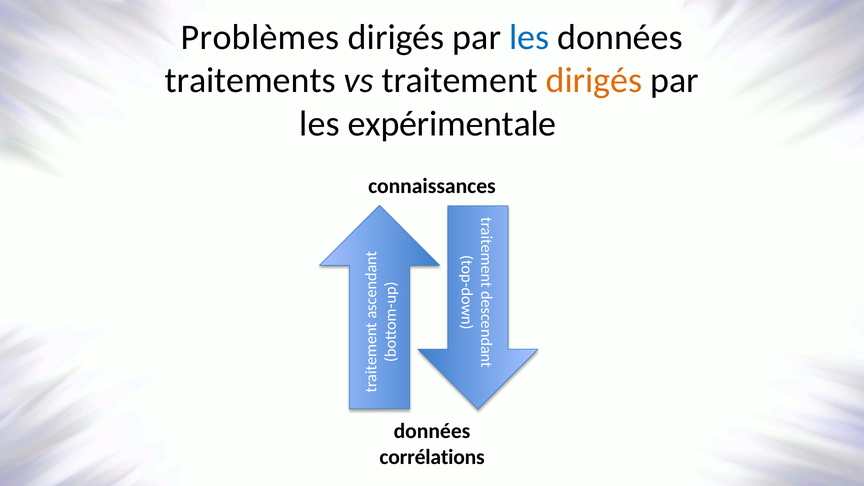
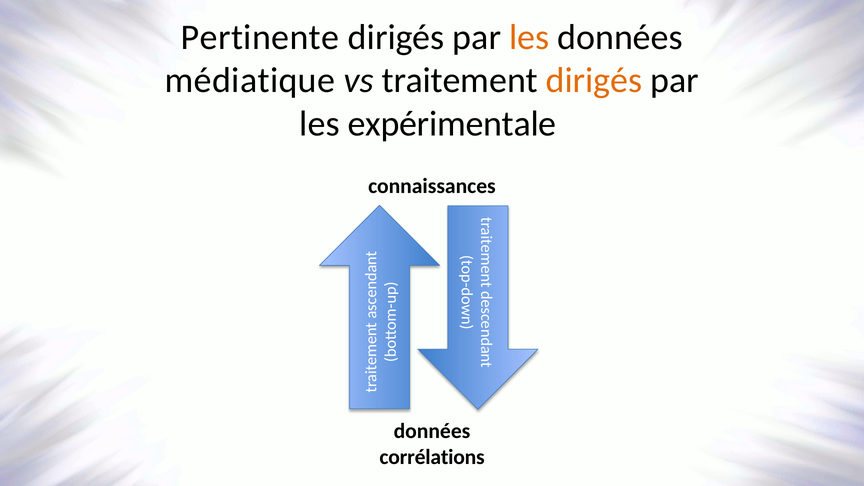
Problèmes: Problèmes -> Pertinente (260, 37)
les colour: blue -> orange (529, 37)
traitements: traitements -> médiatique (250, 80)
